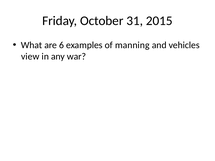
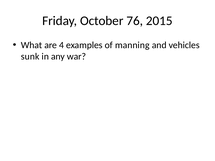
31: 31 -> 76 (135, 21)
6: 6 -> 4 (61, 45)
view: view -> sunk (30, 57)
